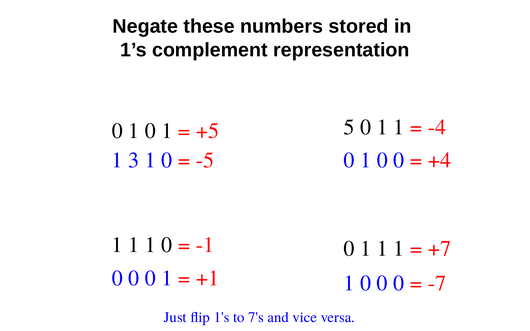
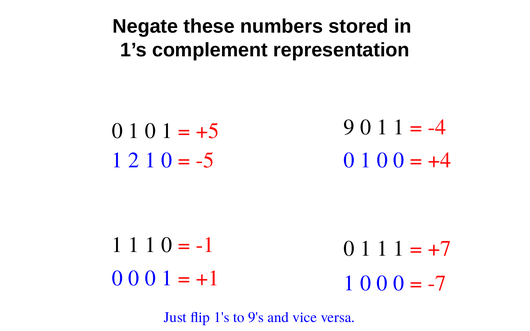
5: 5 -> 9 (349, 127)
3: 3 -> 2 (134, 160)
7's: 7's -> 9's (256, 318)
